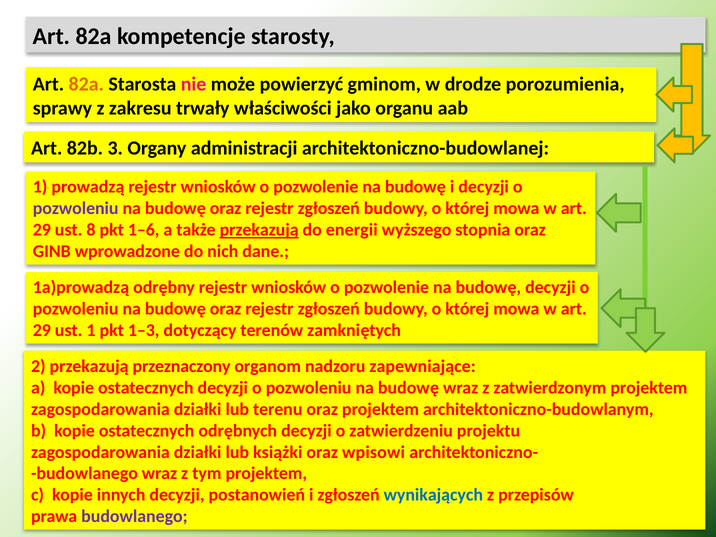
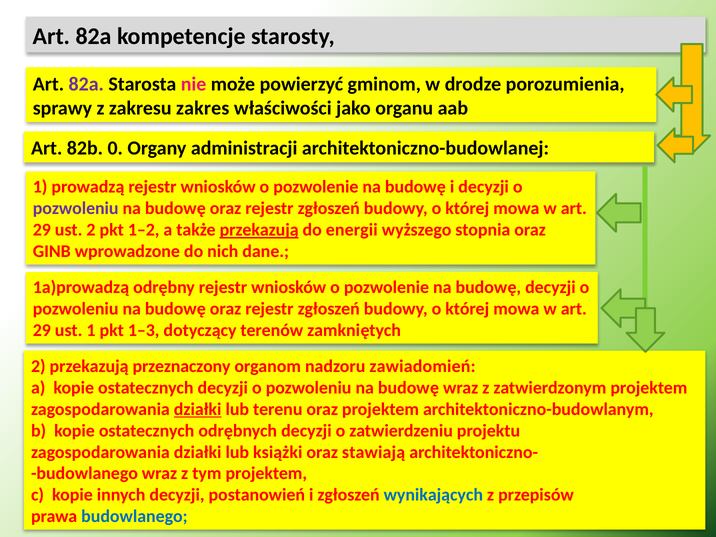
82a colour: orange -> purple (86, 84)
trwały: trwały -> zakres (203, 108)
3: 3 -> 0 (115, 148)
ust 8: 8 -> 2 (91, 230)
1–6: 1–6 -> 1–2 (144, 230)
zapewniające: zapewniające -> zawiadomień (422, 366)
działki underline: none -> present (198, 409)
wpisowi: wpisowi -> stawiają (374, 452)
budowlanego colour: purple -> blue (134, 517)
